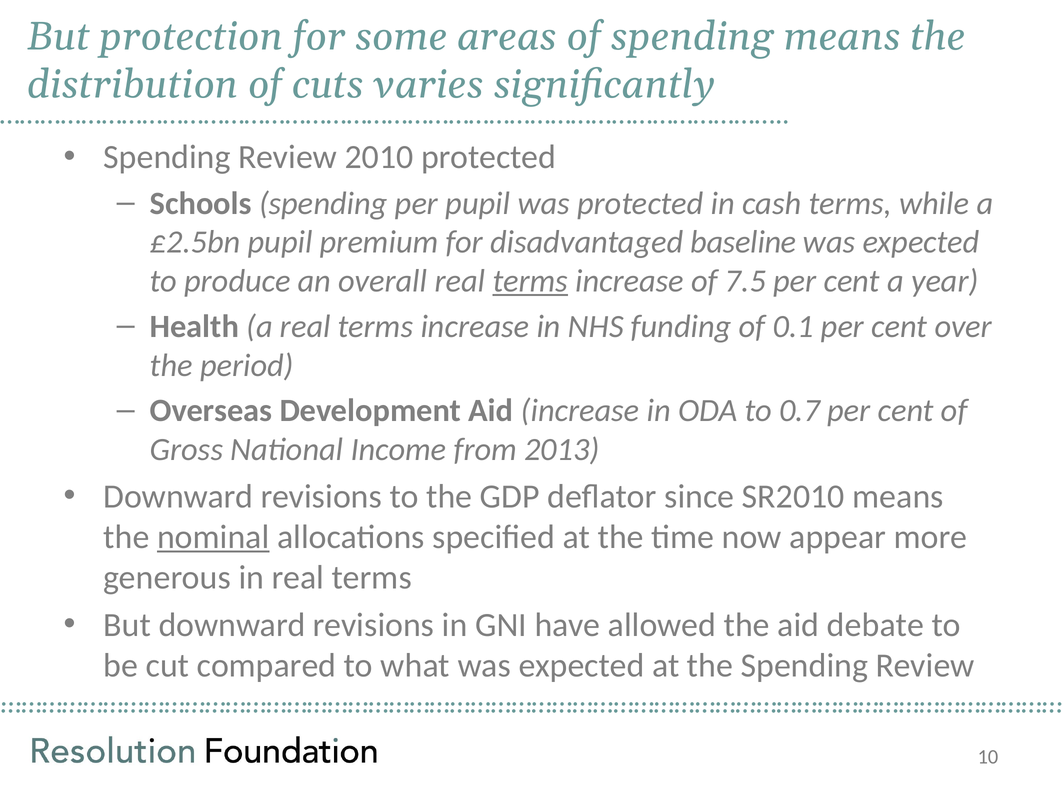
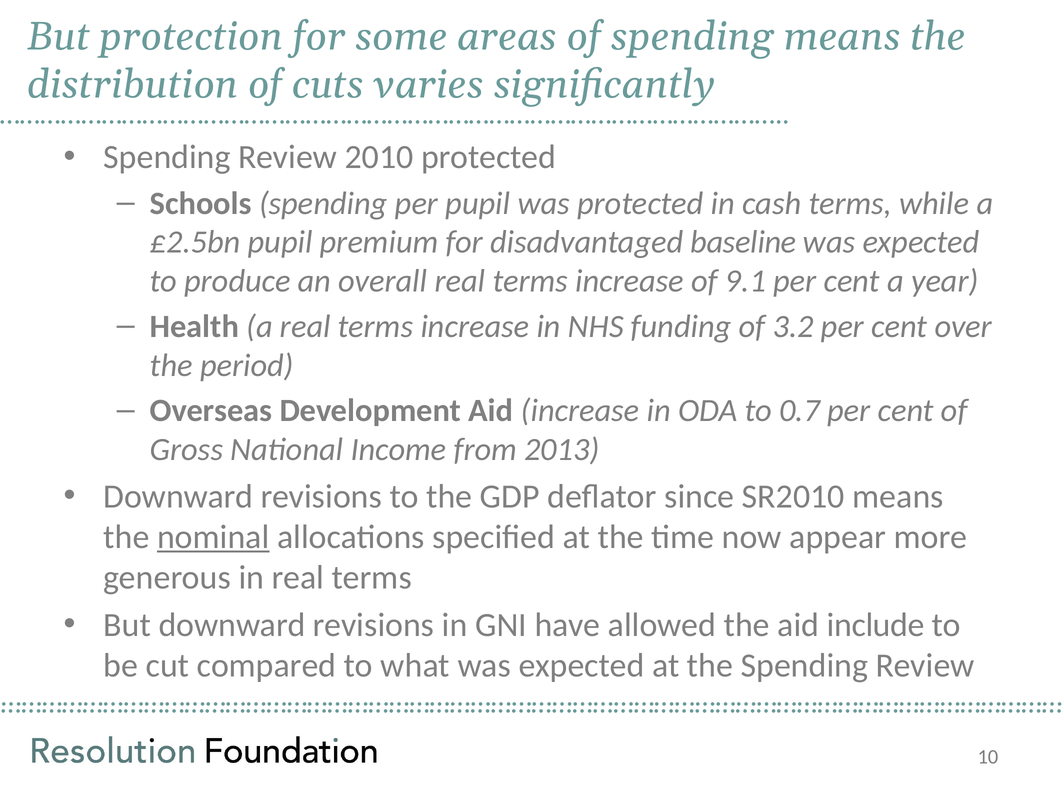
terms underline: present -> none (530, 281)
7.5: 7.5 -> 9.1 (745, 281)
0.1: 0.1 -> 3.2 (793, 327)
debate: debate -> include (876, 625)
